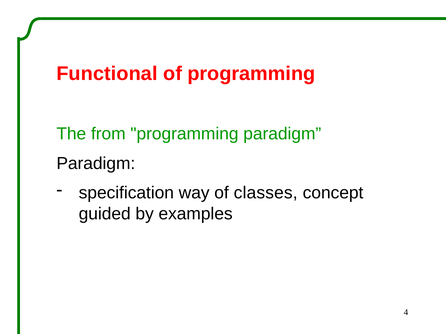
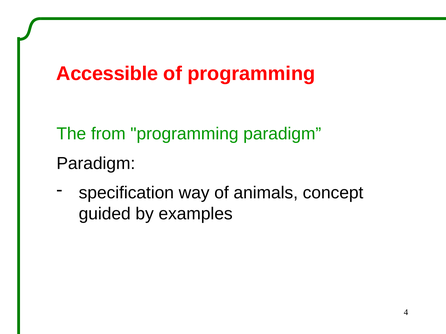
Functional: Functional -> Accessible (107, 74)
classes: classes -> animals (266, 193)
